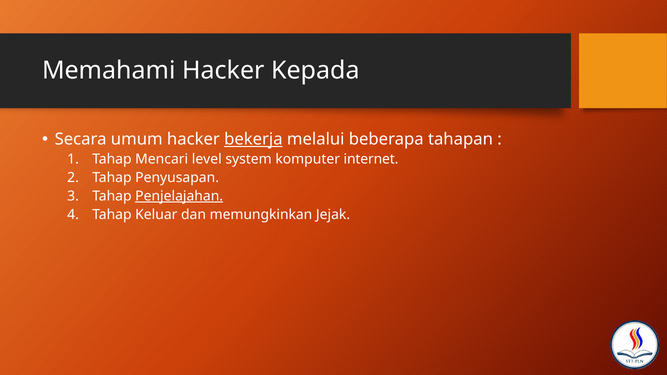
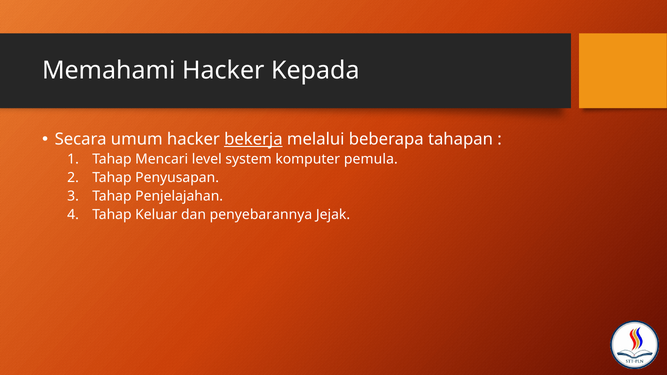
internet: internet -> pemula (371, 159)
Penjelajahan underline: present -> none (179, 196)
memungkinkan: memungkinkan -> penyebarannya (261, 215)
